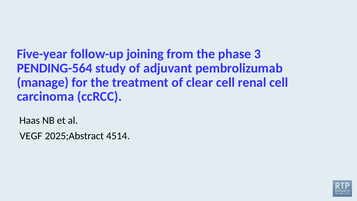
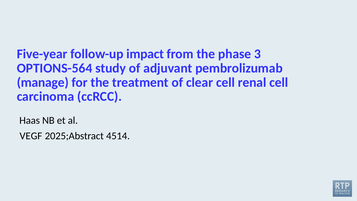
joining: joining -> impact (145, 54)
PENDING-564: PENDING-564 -> OPTIONS-564 (55, 68)
